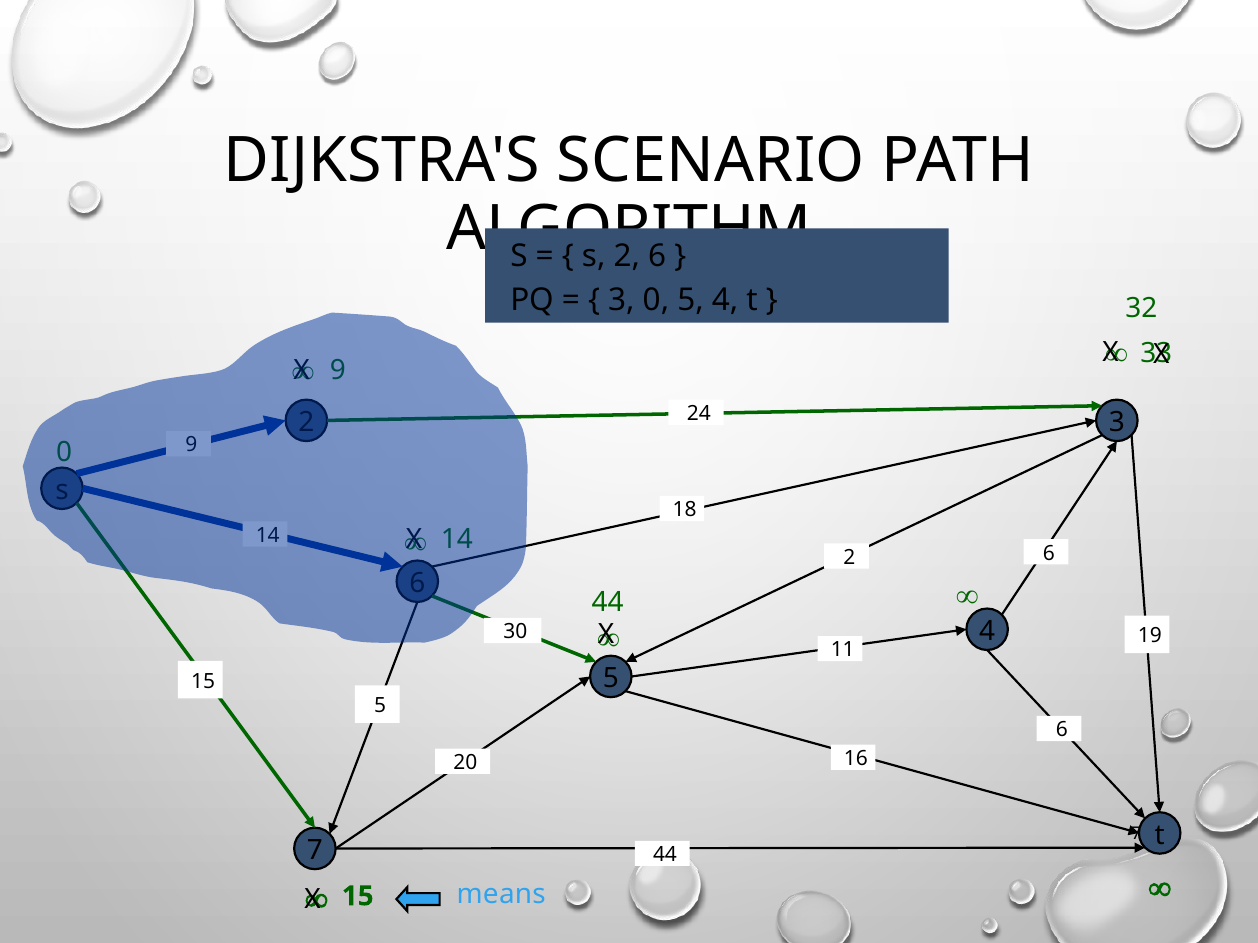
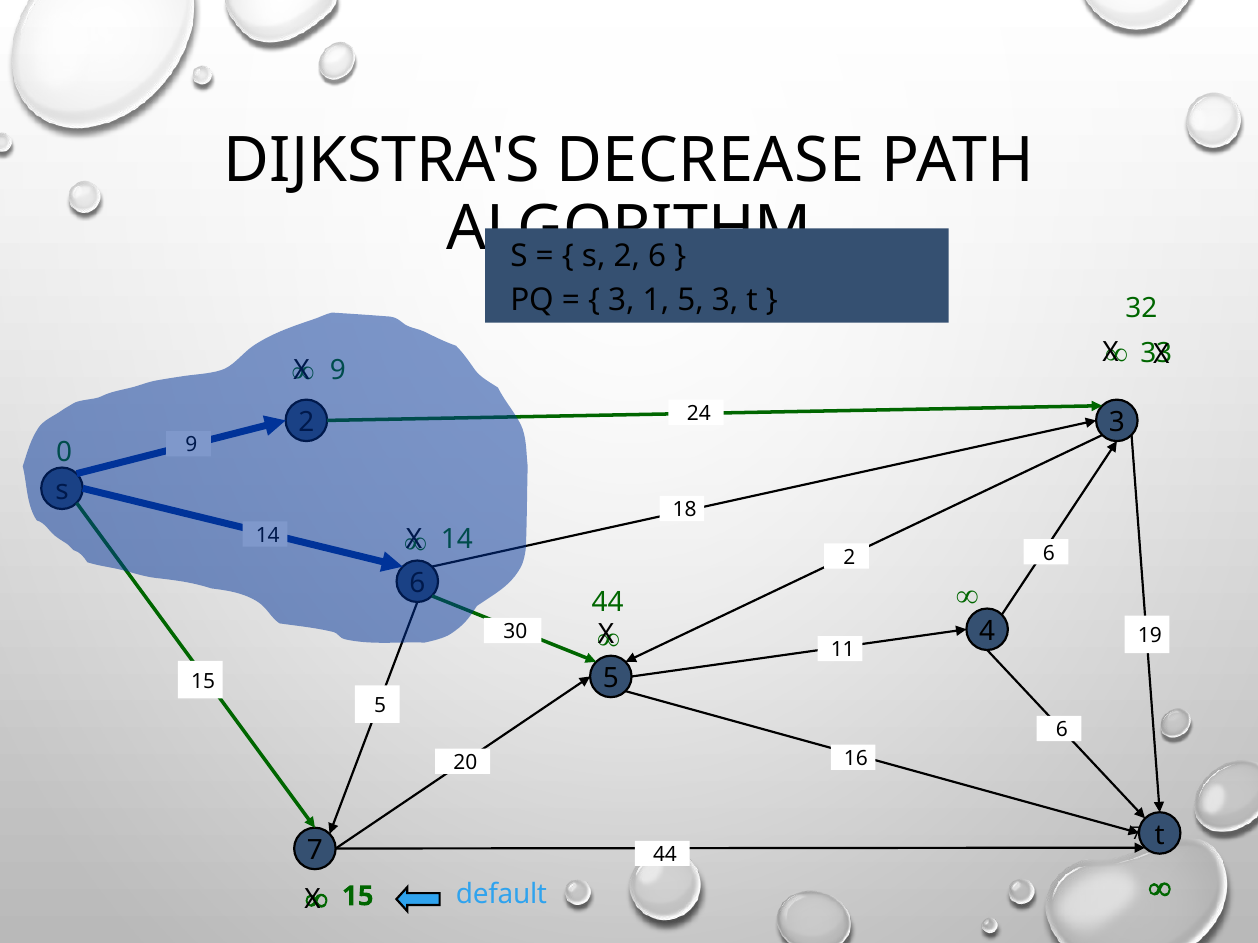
SCENARIO: SCENARIO -> DECREASE (711, 160)
3 0: 0 -> 1 (656, 300)
5 4: 4 -> 3 (725, 300)
means: means -> default (502, 895)
